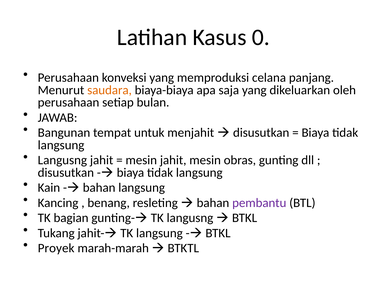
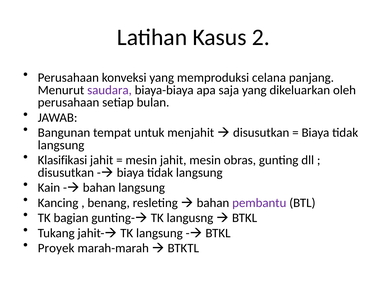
0: 0 -> 2 (261, 37)
saudara colour: orange -> purple (110, 90)
Langusng: Langusng -> Klasifikasi (62, 160)
